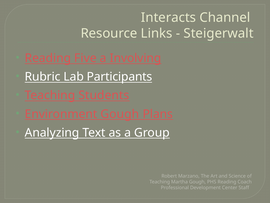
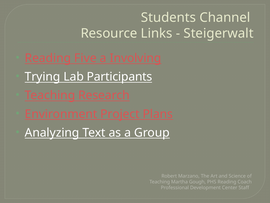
Interacts: Interacts -> Students (169, 18)
Rubric: Rubric -> Trying (43, 77)
Students: Students -> Research (104, 95)
Environment Gough: Gough -> Project (120, 114)
